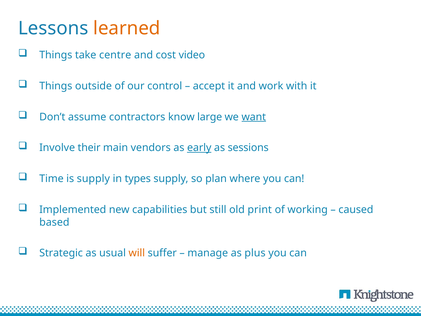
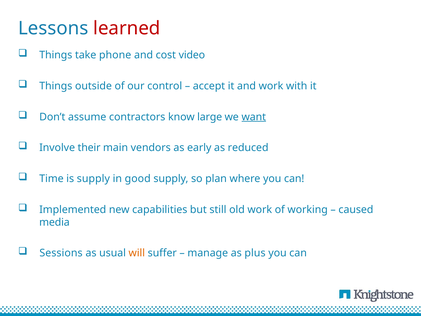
learned colour: orange -> red (127, 28)
centre: centre -> phone (115, 55)
early underline: present -> none (199, 148)
sessions: sessions -> reduced (248, 148)
types: types -> good (138, 179)
old print: print -> work (260, 209)
based: based -> media (54, 222)
Strategic: Strategic -> Sessions (61, 253)
